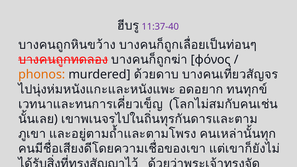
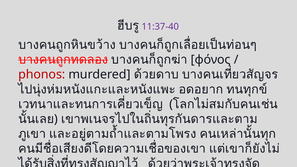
phonos colour: orange -> red (42, 75)
